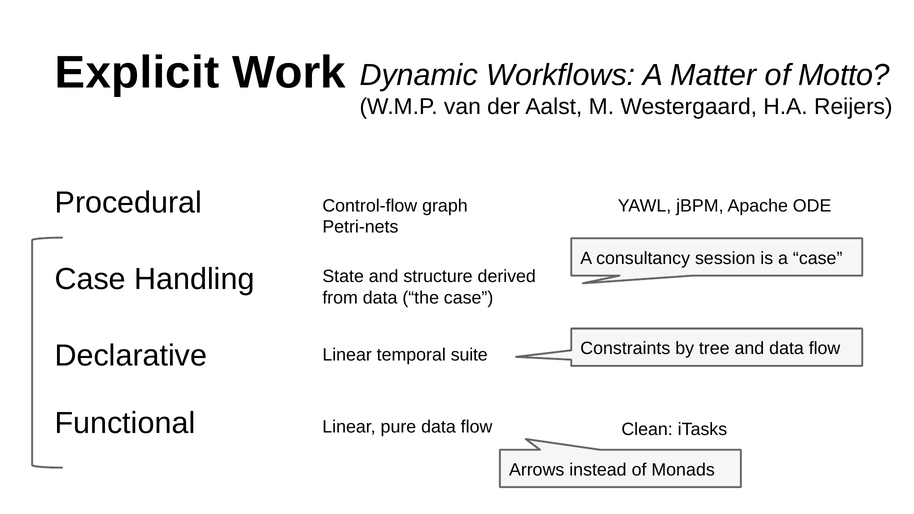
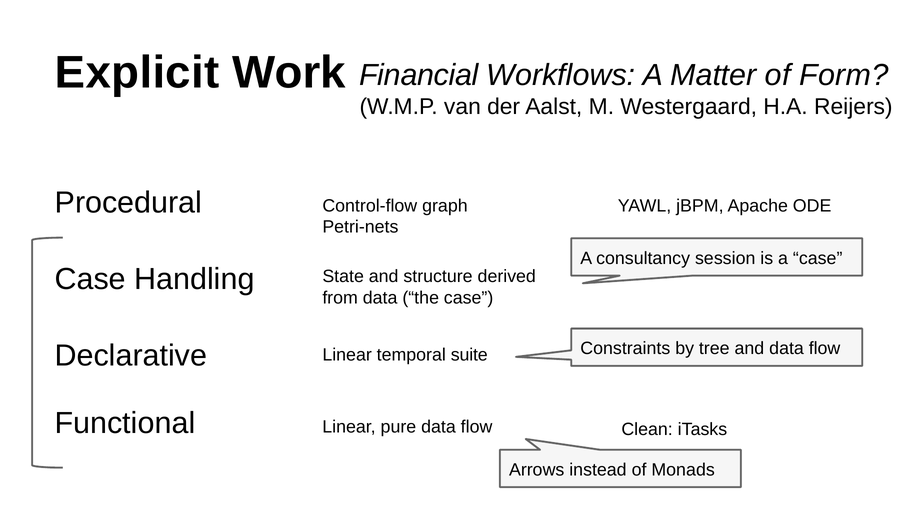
Dynamic: Dynamic -> Financial (419, 75)
Motto: Motto -> Form (844, 75)
